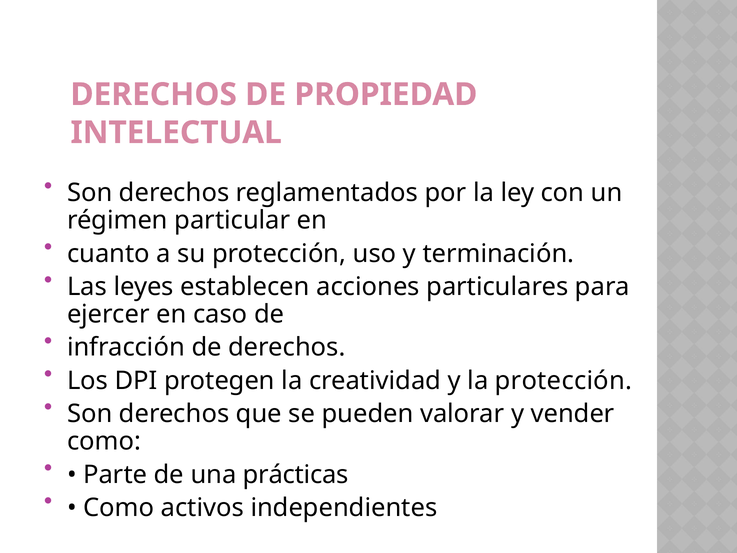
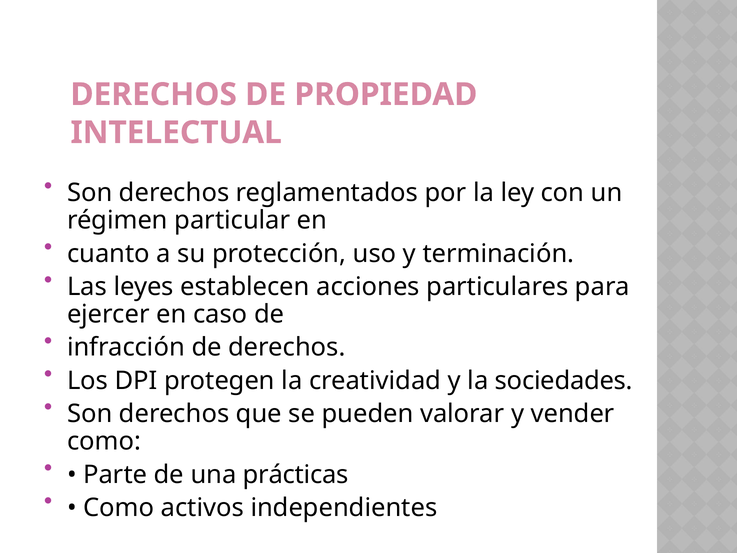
la protección: protección -> sociedades (564, 380)
